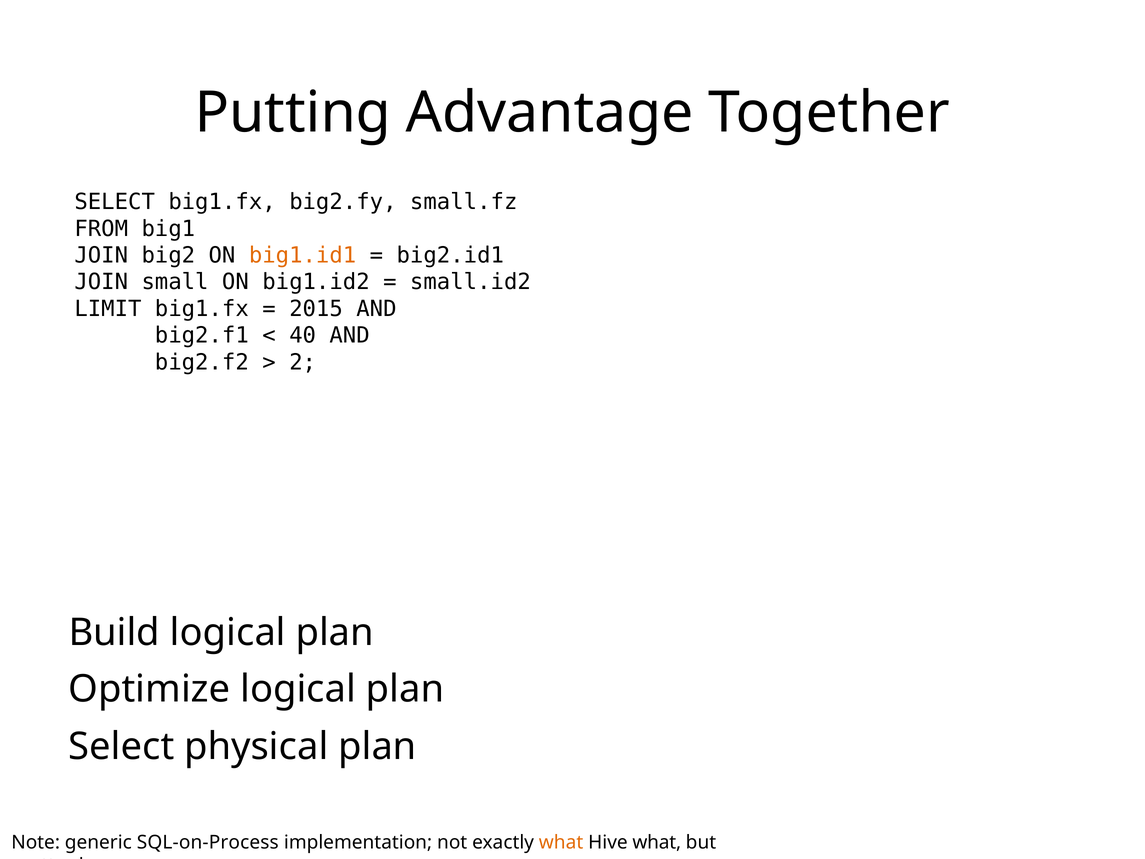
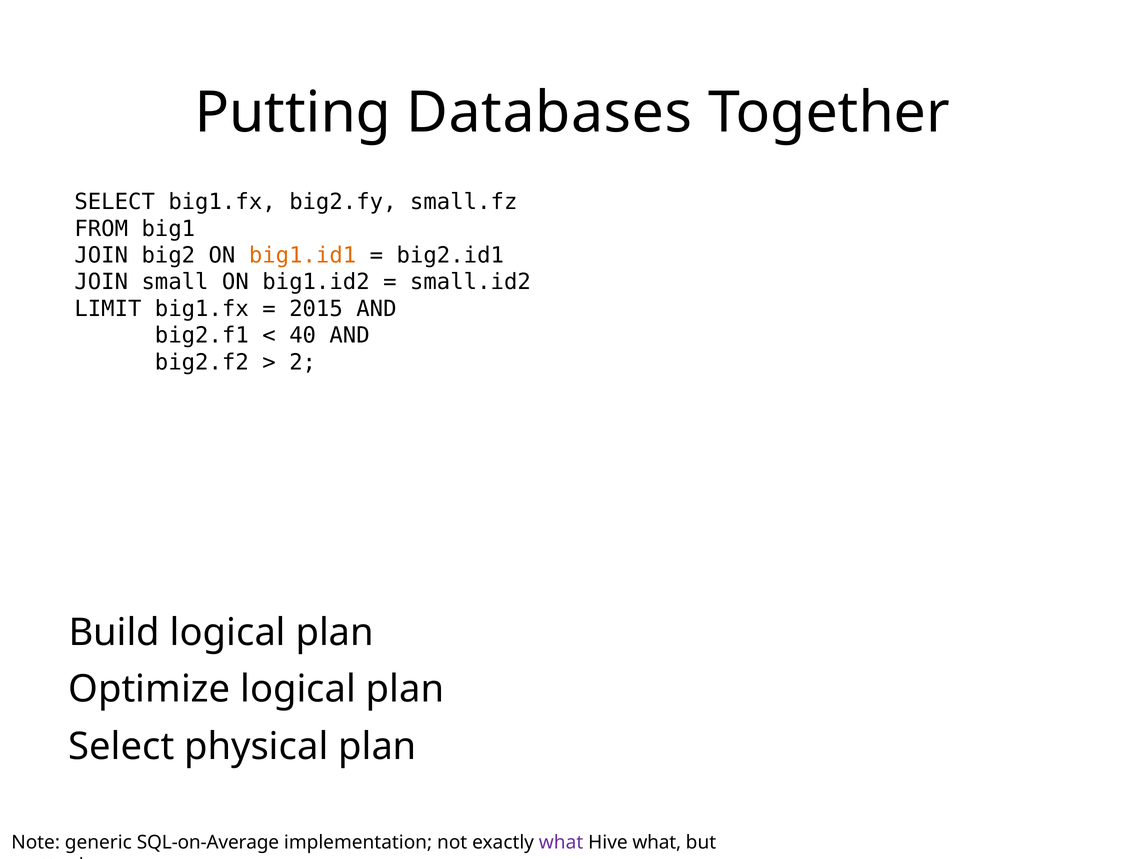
Advantage: Advantage -> Databases (549, 113)
SQL-on-Process: SQL-on-Process -> SQL-on-Average (208, 842)
what colour: orange -> purple (561, 842)
